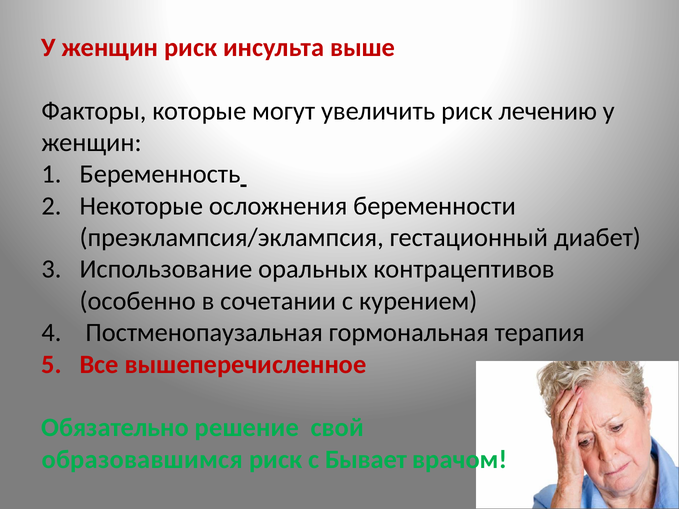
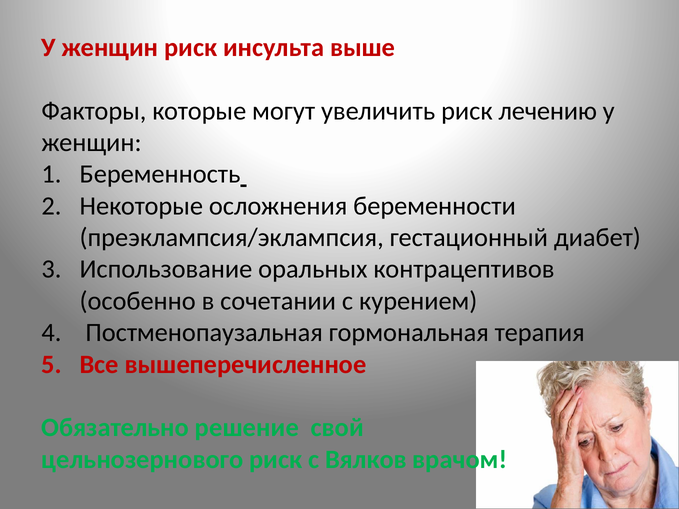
образовавшимся: образовавшимся -> цельнозернового (142, 460)
Бывает: Бывает -> Вялков (366, 460)
